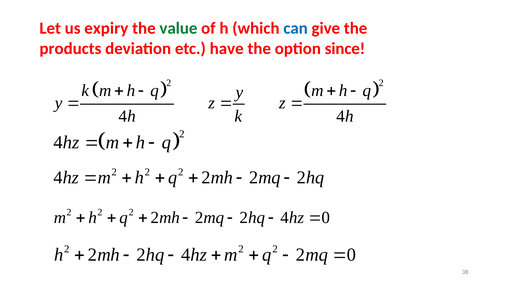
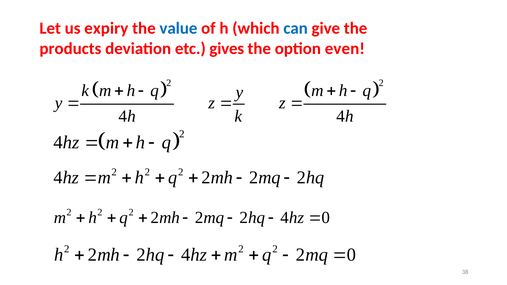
value colour: green -> blue (178, 28)
have: have -> gives (227, 48)
since: since -> even (345, 48)
